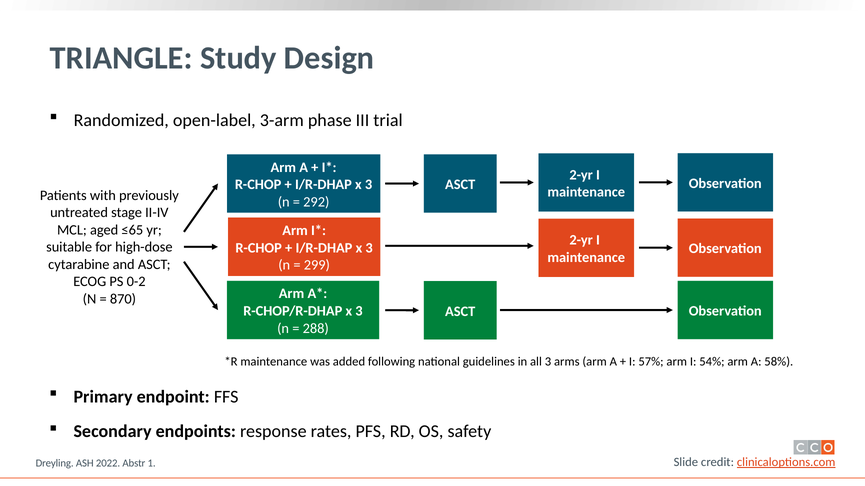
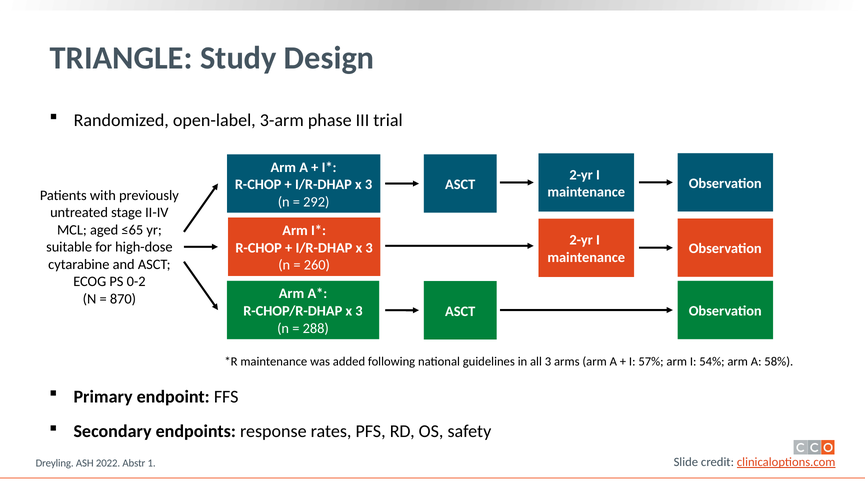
299: 299 -> 260 (317, 265)
